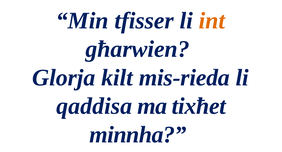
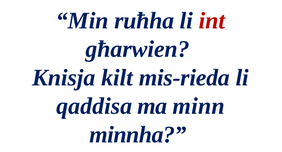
tfisser: tfisser -> ruħha (144, 21)
int colour: orange -> red (212, 21)
Glorja: Glorja -> Knisja (64, 78)
tixħet: tixħet -> minn (199, 106)
